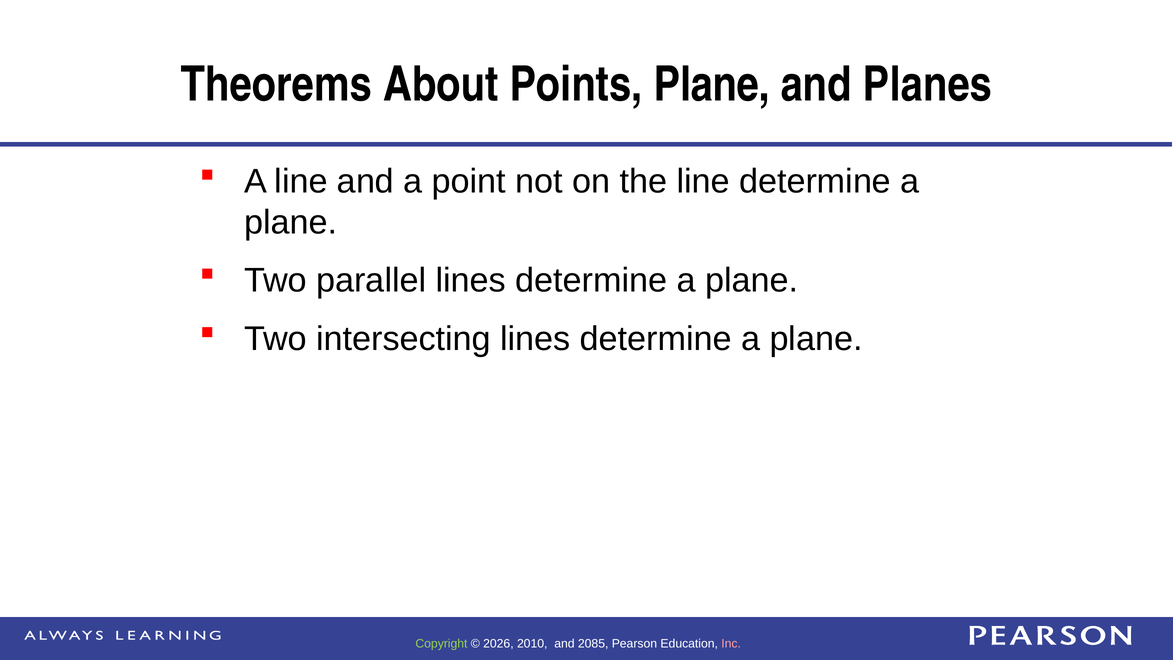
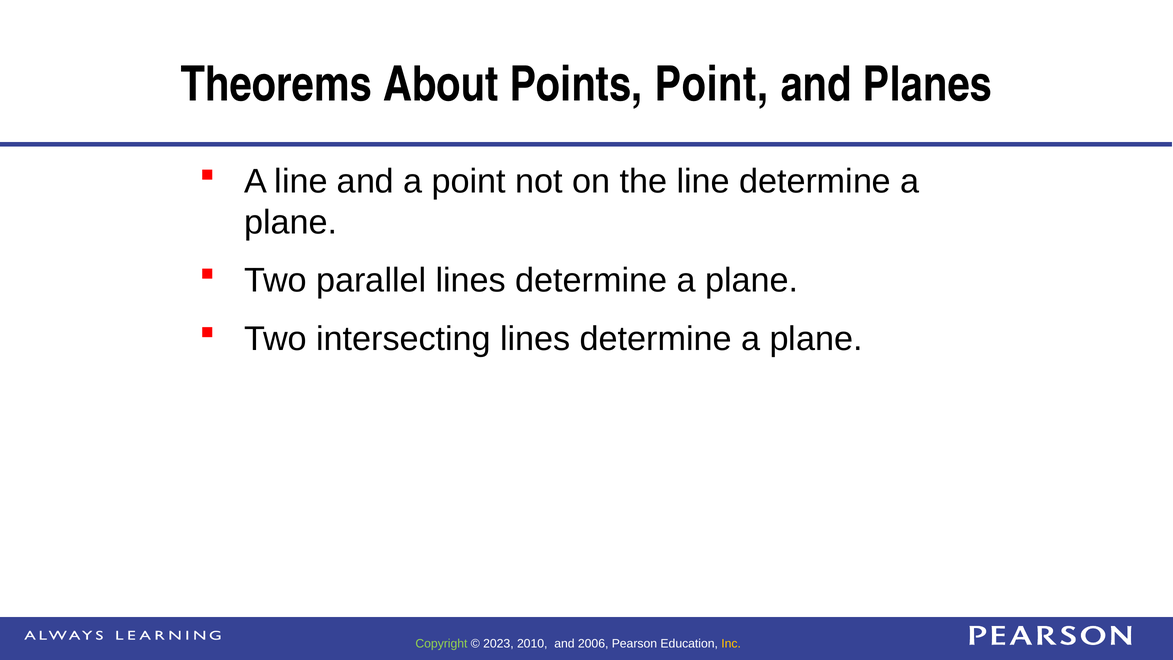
Points Plane: Plane -> Point (711, 85)
2026: 2026 -> 2023 (498, 644)
2085: 2085 -> 2006 (593, 644)
Inc colour: pink -> yellow (731, 644)
